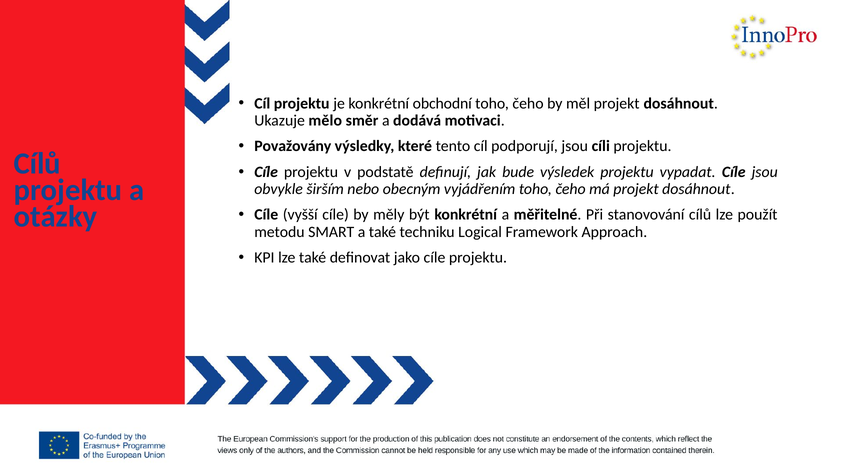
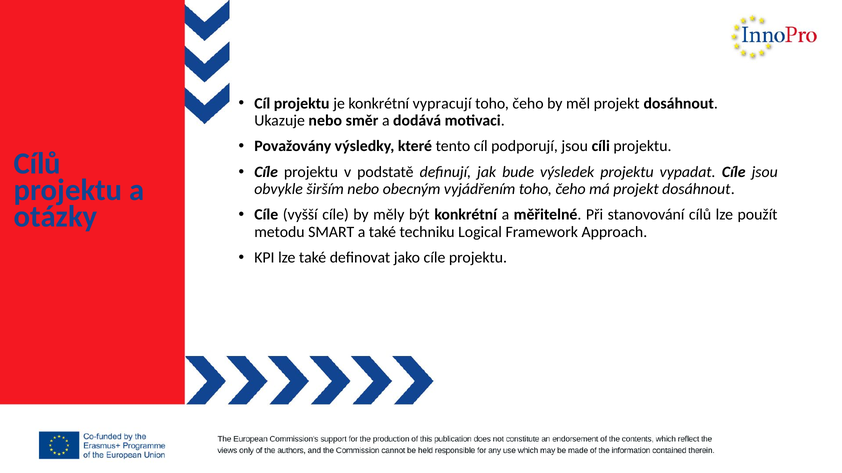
obchodní: obchodní -> vypracují (442, 103)
Ukazuje mělo: mělo -> nebo (325, 121)
